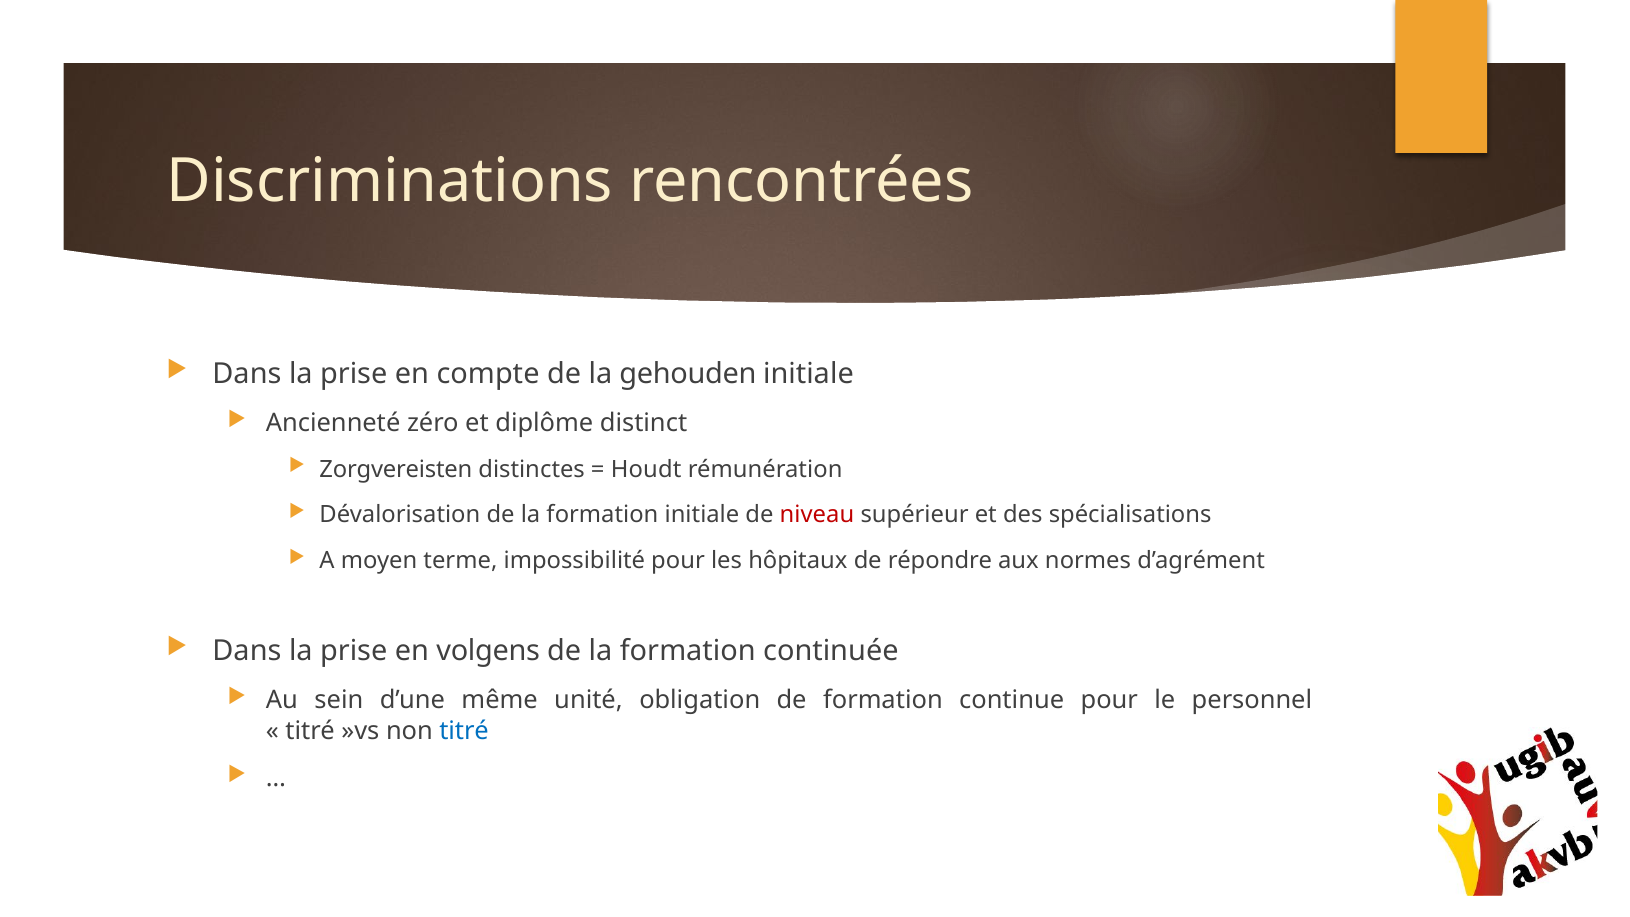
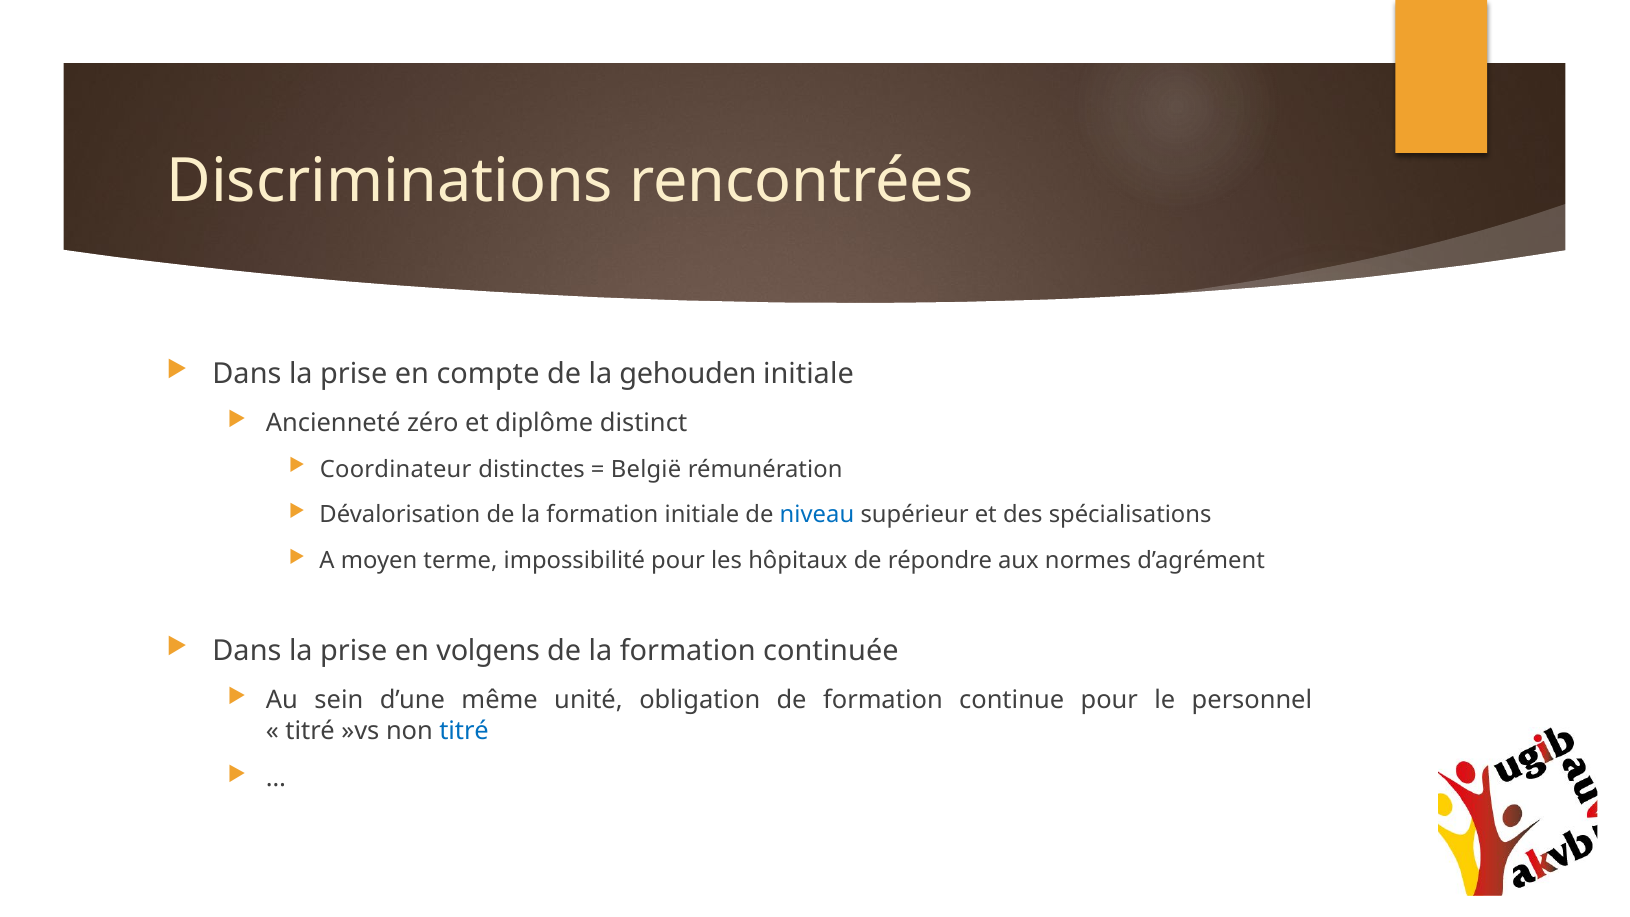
Zorgvereisten: Zorgvereisten -> Coordinateur (396, 469)
Houdt: Houdt -> België (646, 469)
niveau colour: red -> blue (817, 515)
